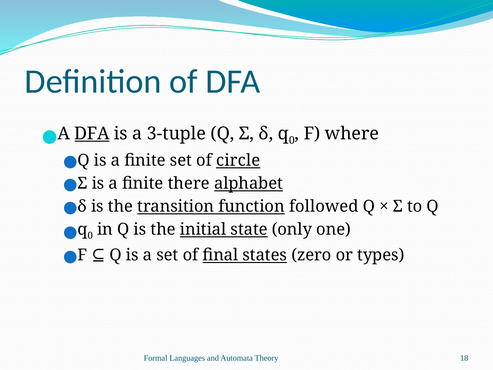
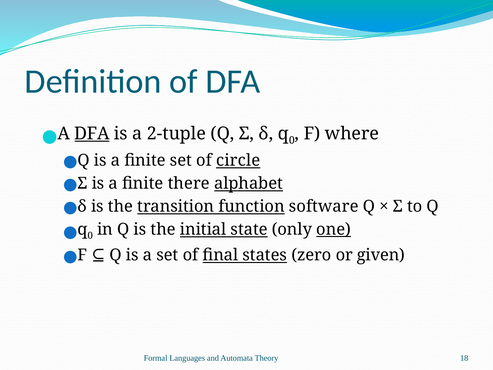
3-tuple: 3-tuple -> 2-tuple (176, 134)
followed: followed -> software (324, 206)
one underline: none -> present (334, 229)
types: types -> given (381, 255)
